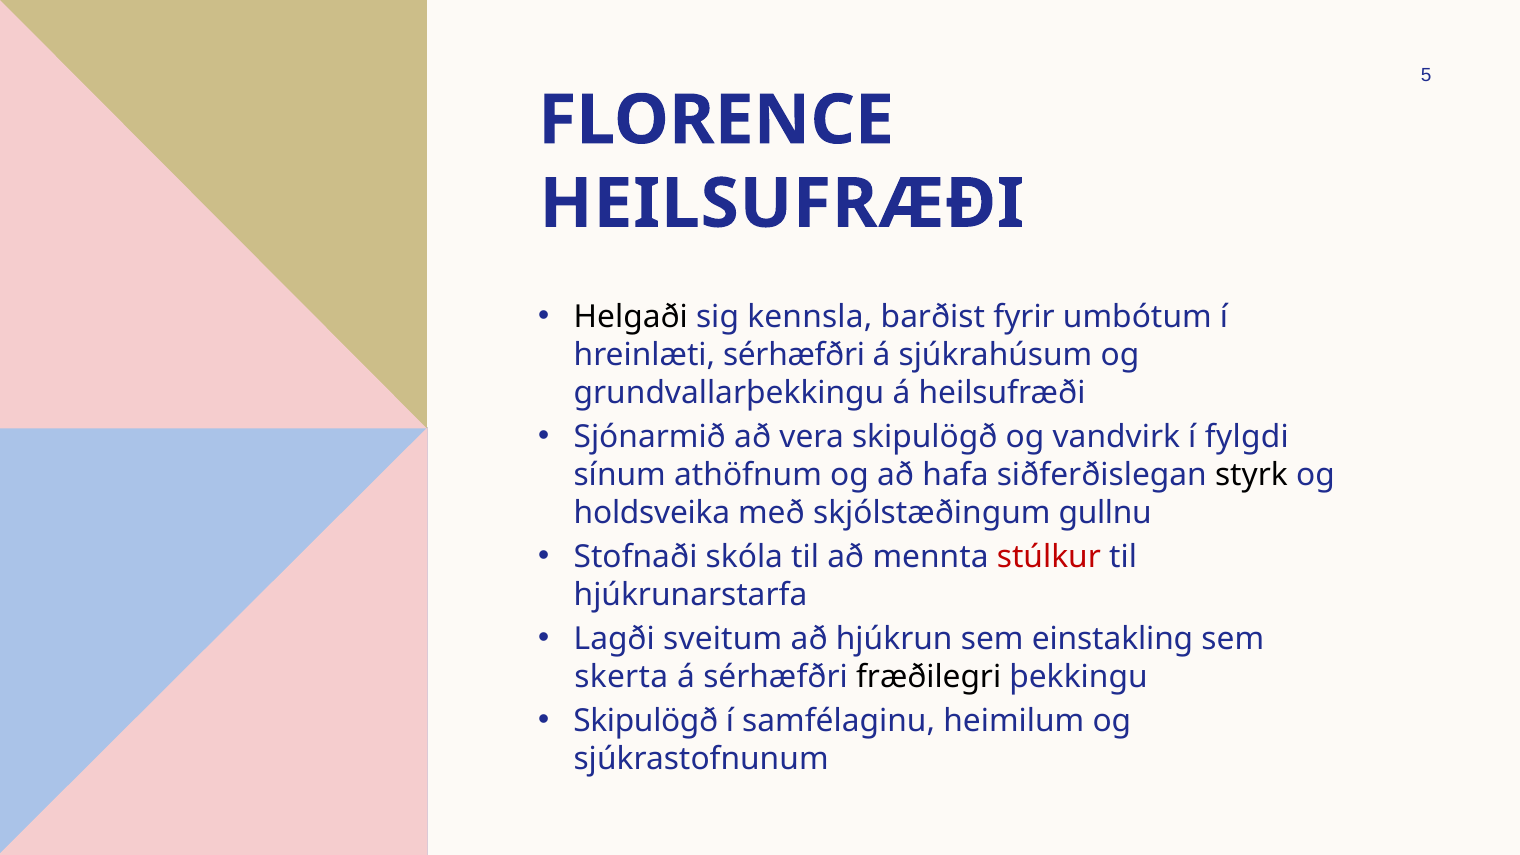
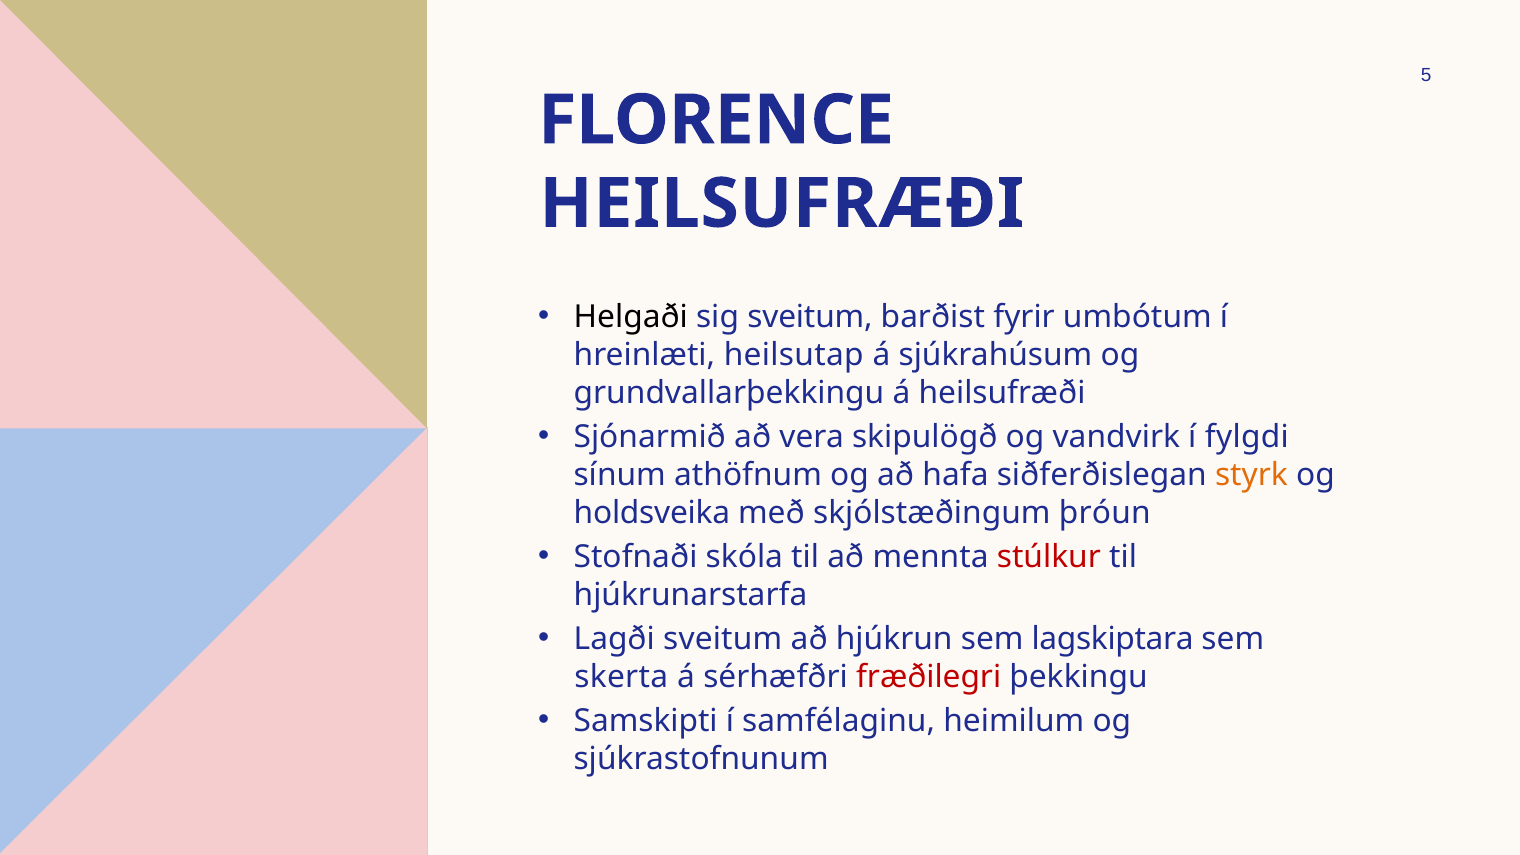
sig kennsla: kennsla -> sveitum (810, 317)
hreinlæti sérhæfðri: sérhæfðri -> heilsutap (794, 355)
styrk colour: black -> orange (1251, 475)
gullnu: gullnu -> þróun (1105, 513)
einstakling: einstakling -> lagskiptara (1113, 639)
fræðilegri colour: black -> red (929, 677)
Skipulögð: Skipulögð -> Samskipti (646, 721)
